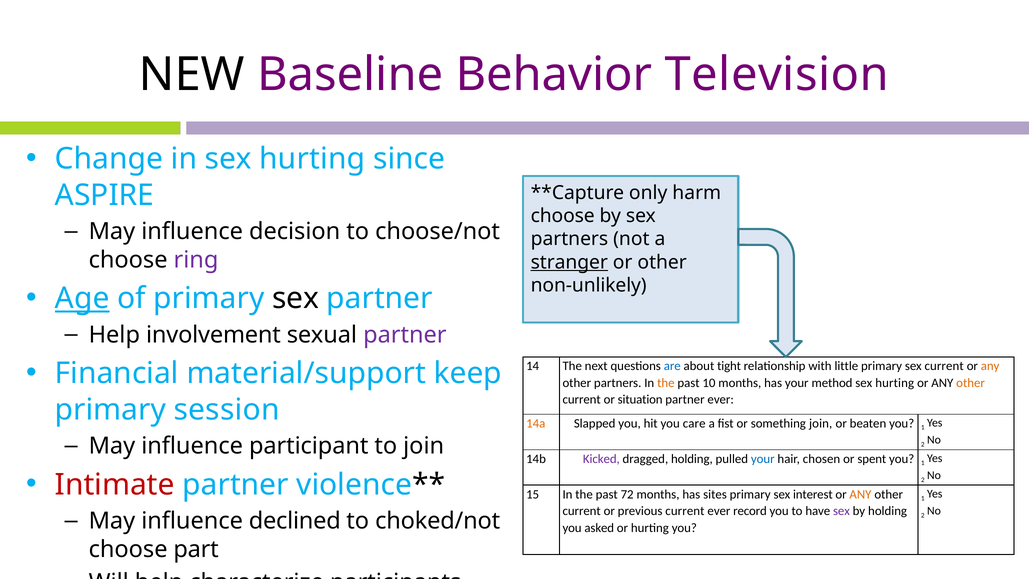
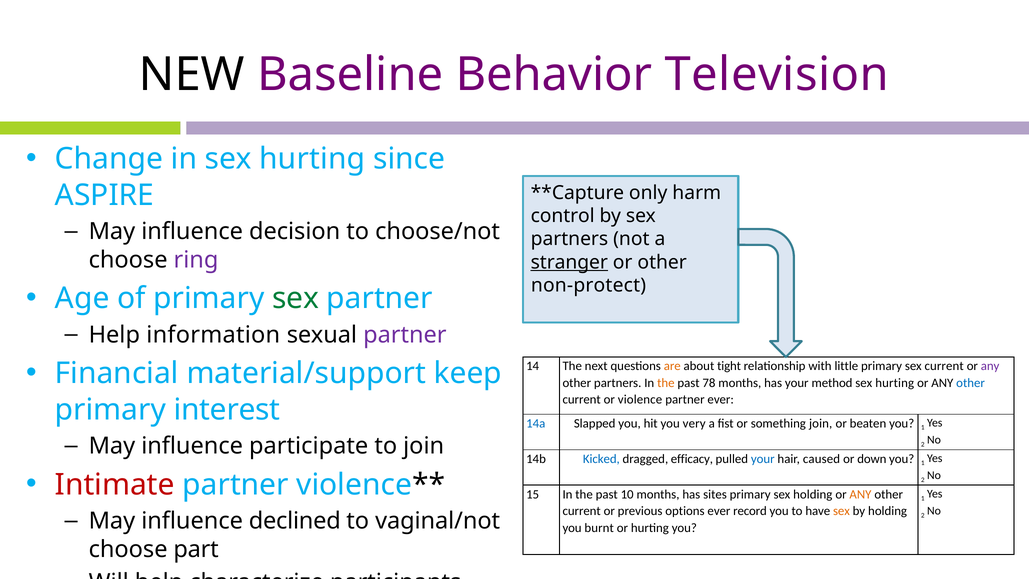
choose: choose -> control (563, 216)
non-unlikely: non-unlikely -> non-protect (589, 285)
Age underline: present -> none (82, 298)
sex colour: black -> green (296, 298)
involvement: involvement -> information (213, 335)
are colour: blue -> orange (672, 366)
any colour: orange -> purple (990, 366)
10: 10 -> 78 (709, 383)
other colour: orange -> blue (971, 383)
situation: situation -> violence (640, 400)
session: session -> interest (227, 409)
14a colour: orange -> blue (536, 423)
care: care -> very (694, 423)
participant: participant -> participate (309, 446)
Kicked colour: purple -> blue (601, 459)
dragged holding: holding -> efficacy (692, 459)
chosen: chosen -> caused (822, 459)
spent: spent -> down (872, 459)
72: 72 -> 10 (627, 494)
sex interest: interest -> holding (813, 494)
previous current: current -> options (685, 511)
sex colour: purple -> orange (841, 511)
choked/not: choked/not -> vaginal/not (438, 521)
asked: asked -> burnt (599, 528)
